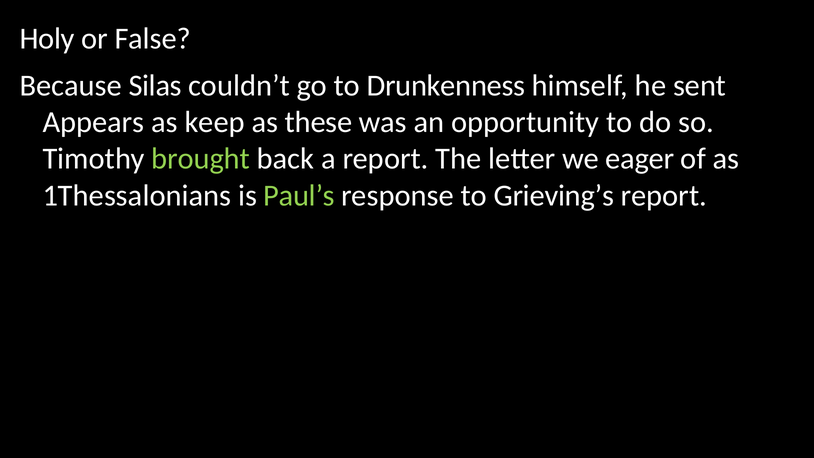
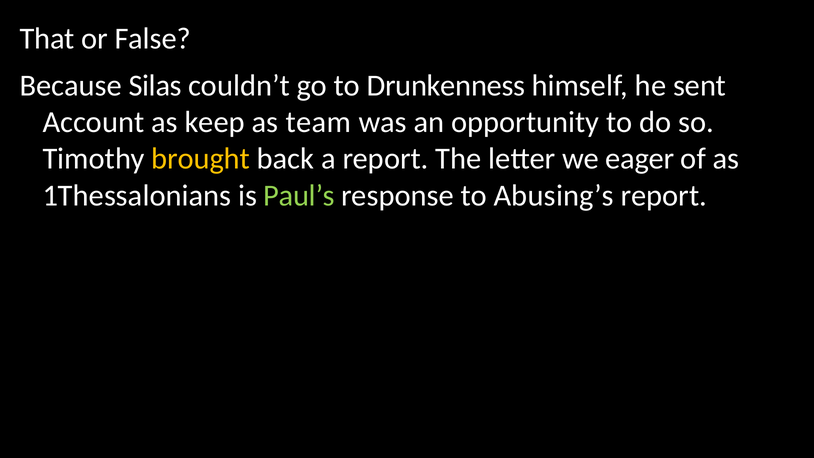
Holy: Holy -> That (47, 39)
Appears: Appears -> Account (93, 122)
these: these -> team (318, 122)
brought colour: light green -> yellow (201, 159)
Grieving’s: Grieving’s -> Abusing’s (554, 195)
